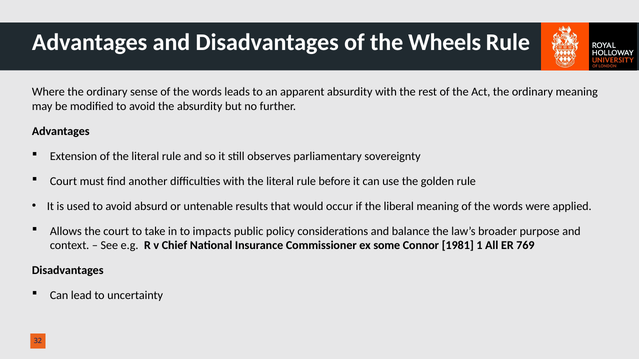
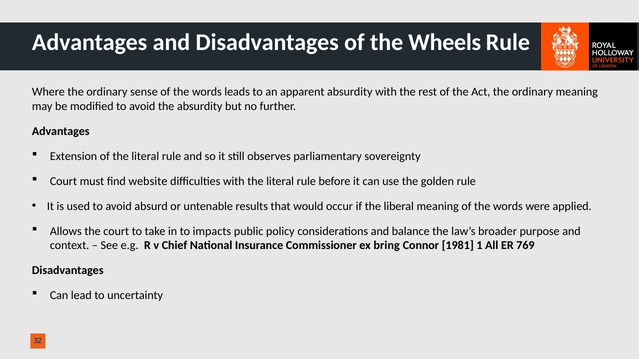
another: another -> website (148, 181)
some: some -> bring (387, 246)
